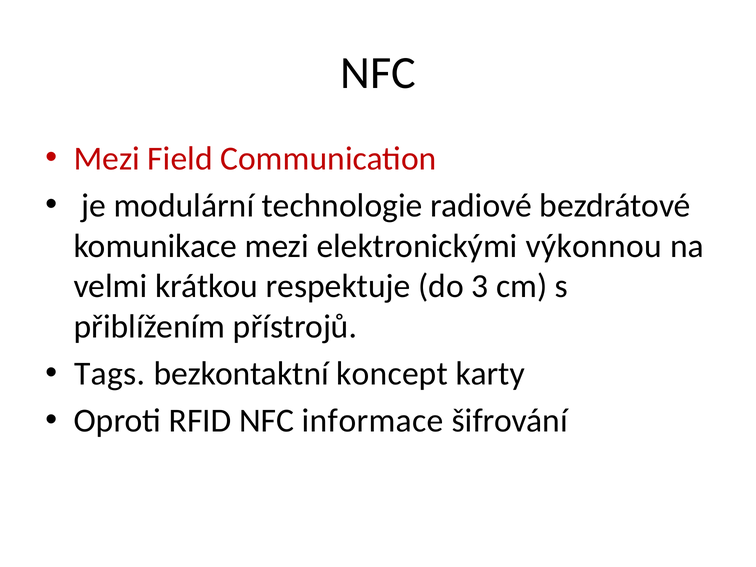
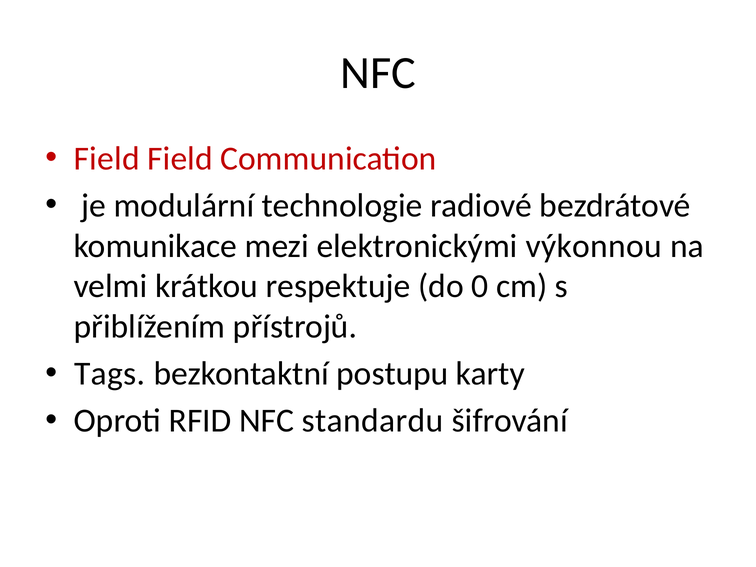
Mezi: Mezi -> Field (107, 159)
3: 3 -> 0 (480, 286)
koncept: koncept -> postupu (392, 374)
informace: informace -> standardu (373, 421)
